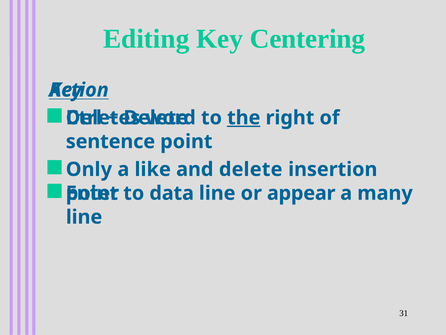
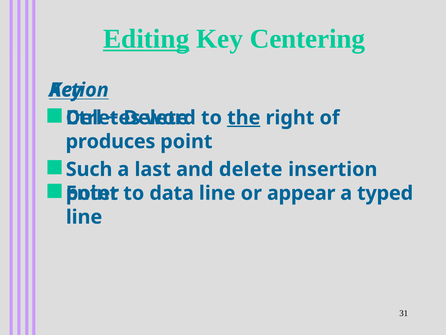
Editing underline: none -> present (146, 39)
sentence: sentence -> produces (111, 141)
Only: Only -> Such (89, 169)
like: like -> last (153, 169)
many: many -> typed (385, 193)
